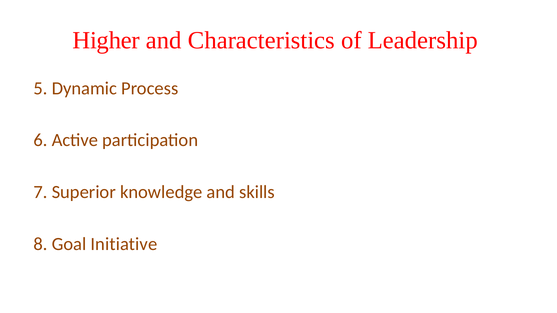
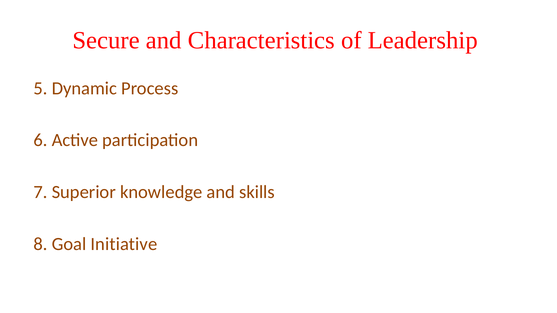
Higher: Higher -> Secure (106, 40)
